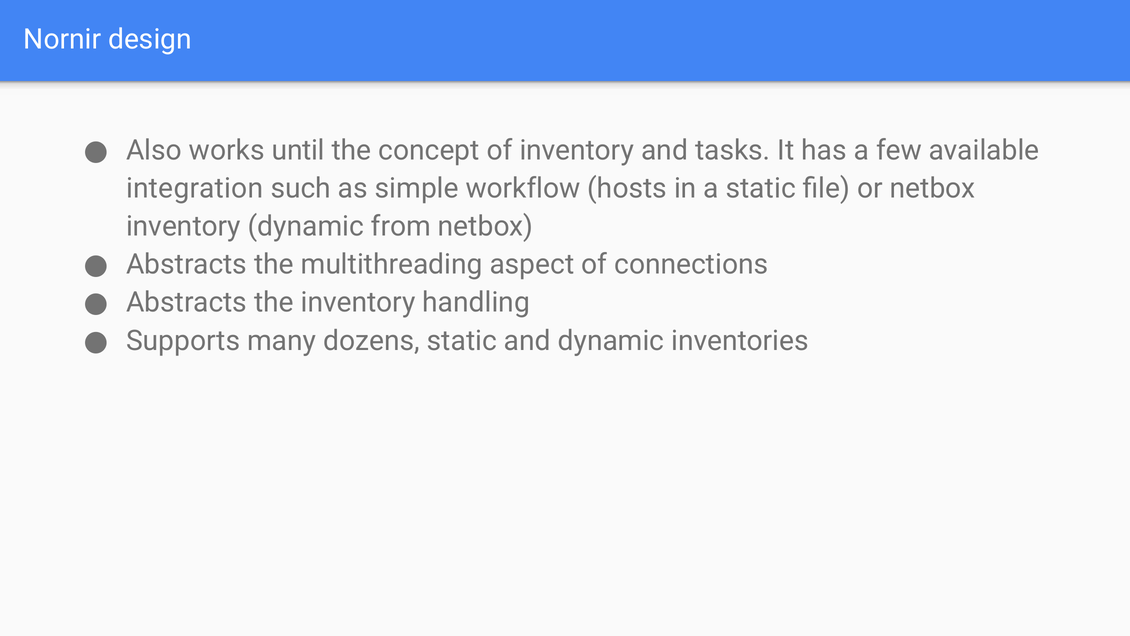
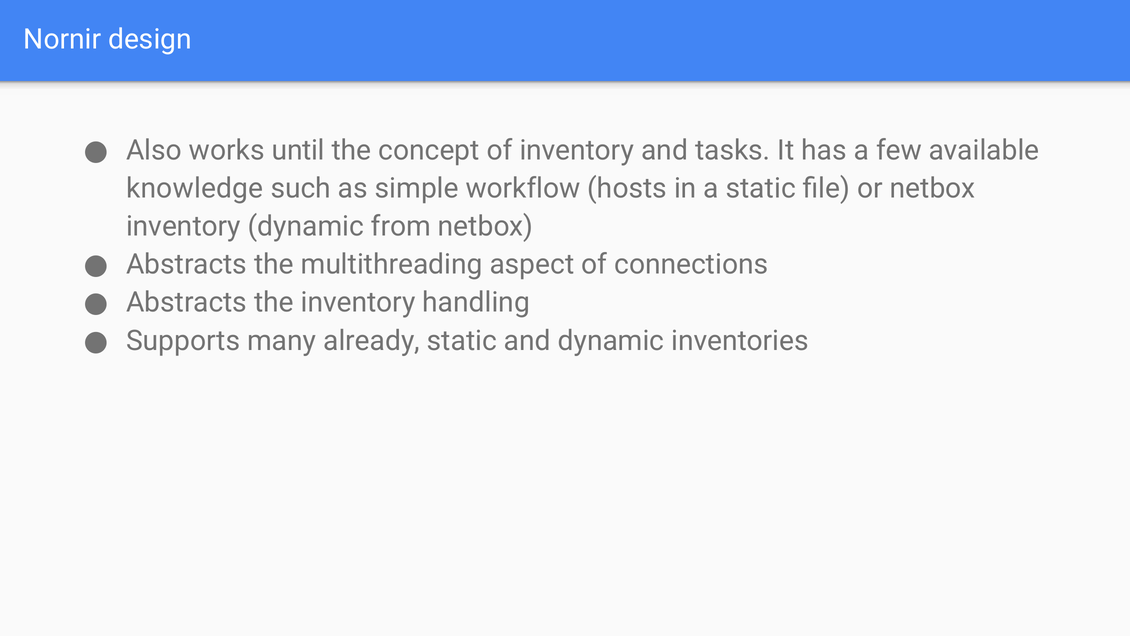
integration: integration -> knowledge (195, 188)
dozens: dozens -> already (372, 341)
